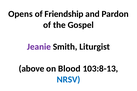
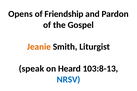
Jeanie colour: purple -> orange (39, 47)
above: above -> speak (31, 69)
Blood: Blood -> Heard (69, 69)
